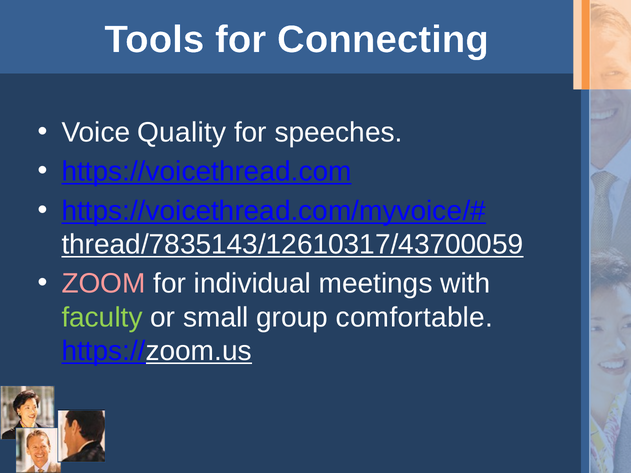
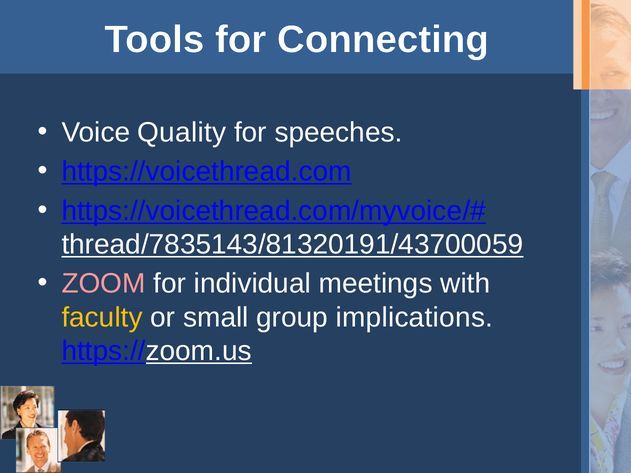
thread/7835143/12610317/43700059: thread/7835143/12610317/43700059 -> thread/7835143/81320191/43700059 (292, 245)
faculty colour: light green -> yellow (102, 318)
comfortable: comfortable -> implications (414, 318)
